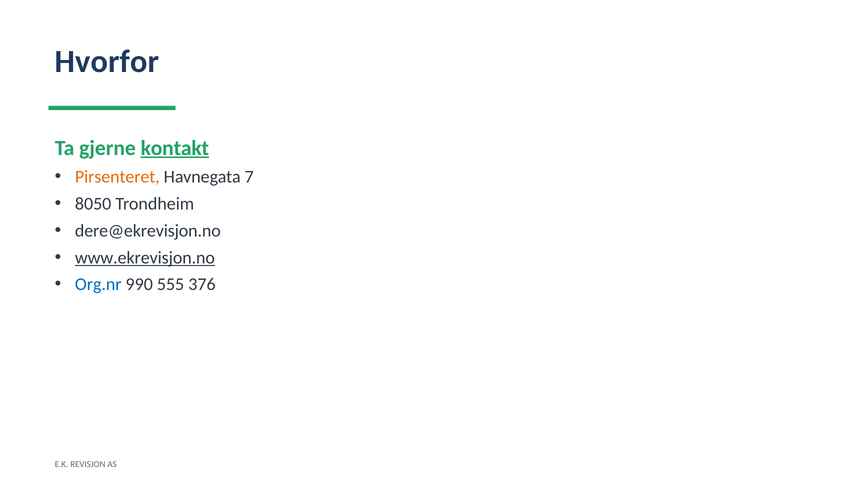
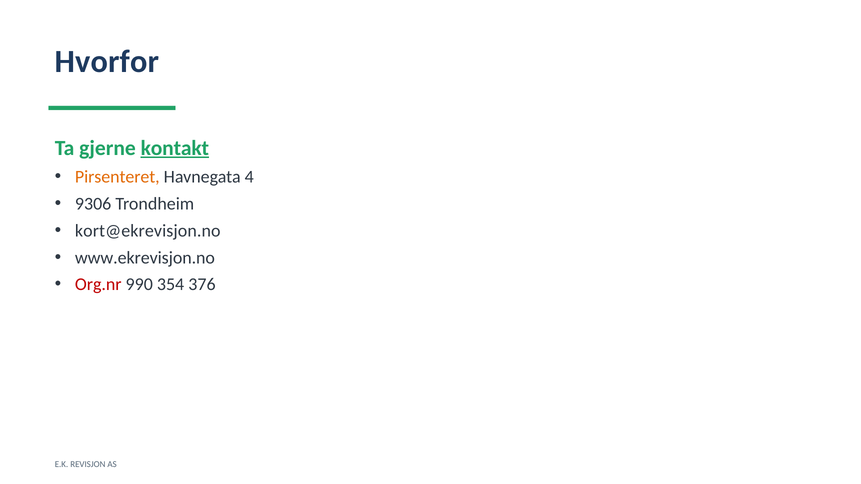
7: 7 -> 4 (249, 177)
8050: 8050 -> 9306 (93, 204)
dere@ekrevisjon.no: dere@ekrevisjon.no -> kort@ekrevisjon.no (148, 231)
www.ekrevisjon.no underline: present -> none (145, 258)
Org.nr colour: blue -> red (98, 285)
555: 555 -> 354 (171, 285)
